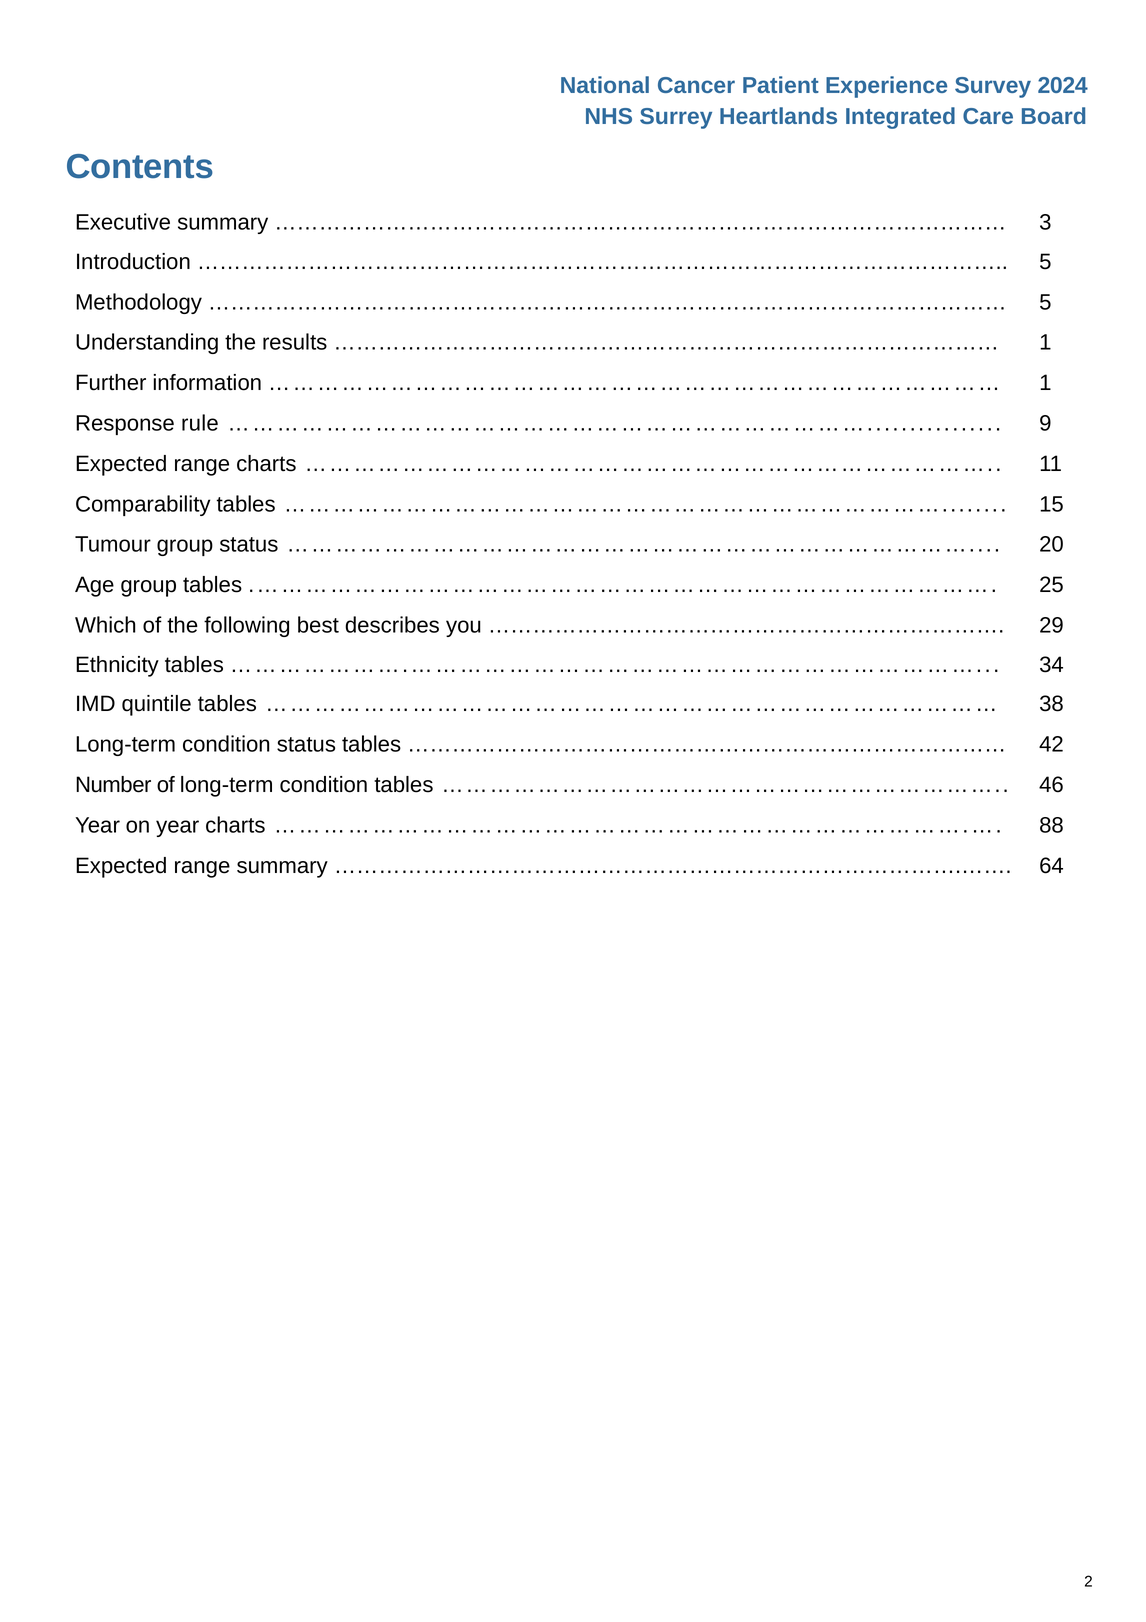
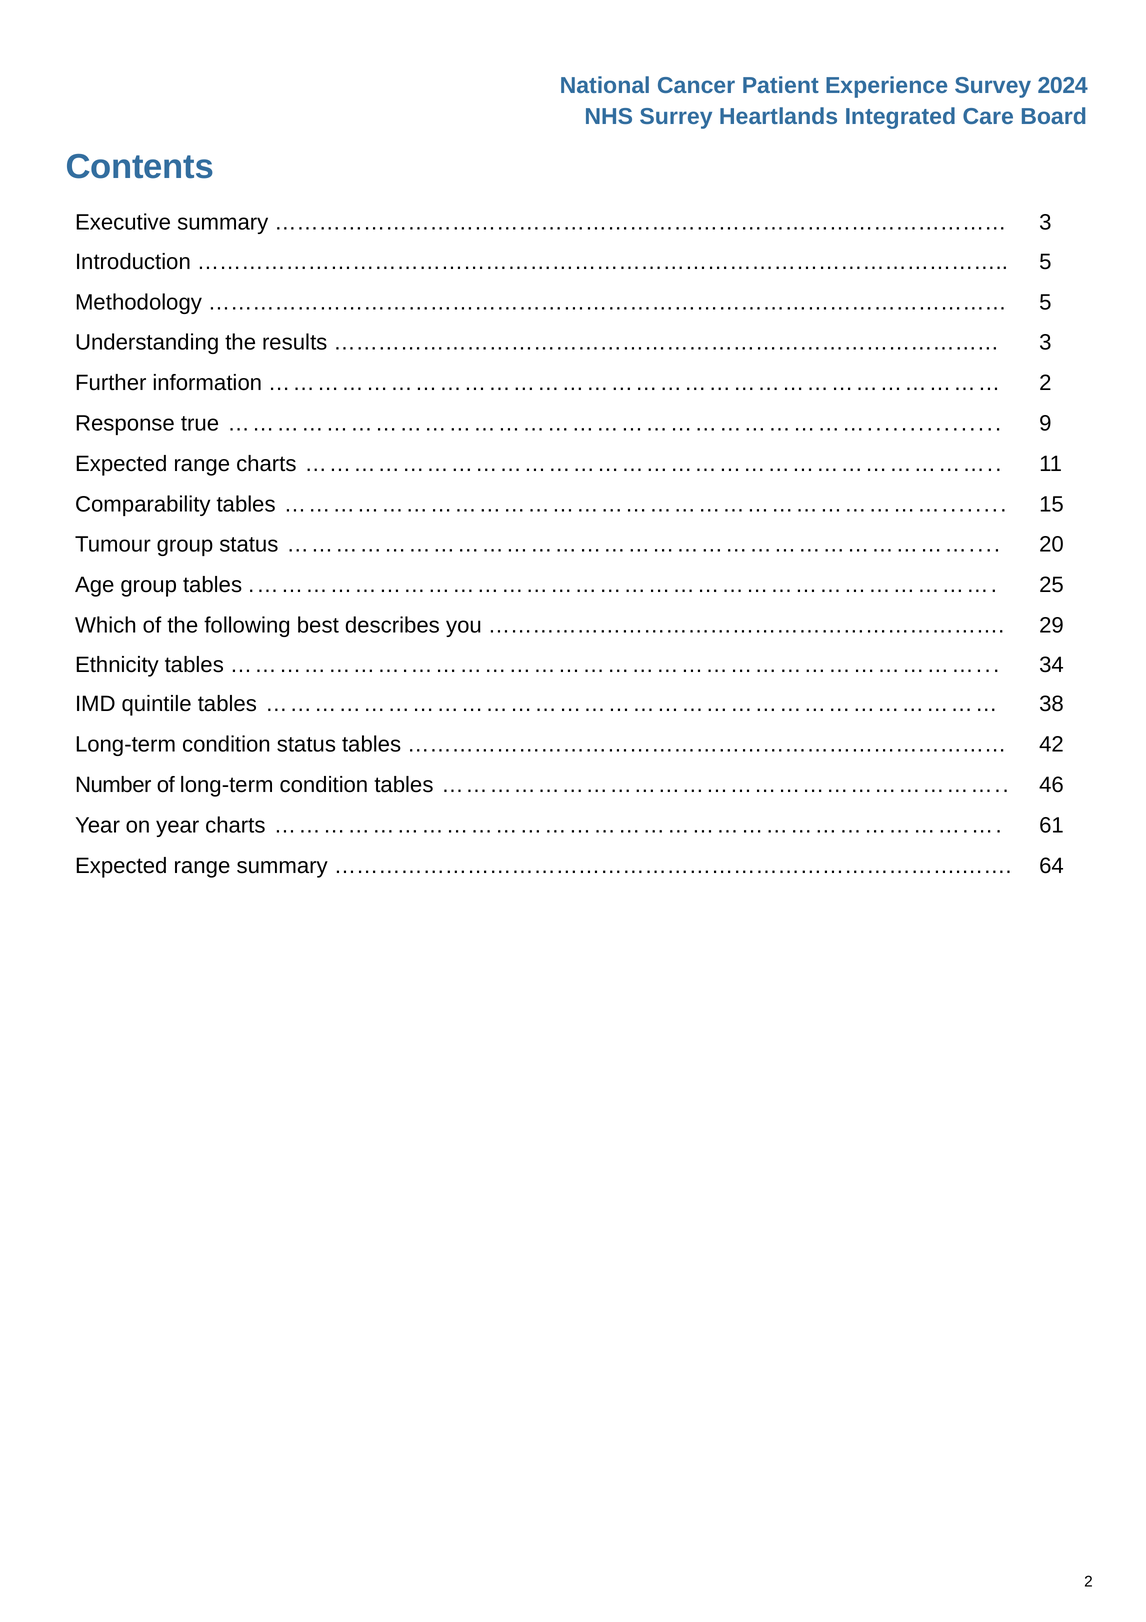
1: 1 -> 3 (1045, 343)
1: 1 -> 2 (1045, 383)
rule: rule -> true (200, 423)
88: 88 -> 61 (1051, 825)
